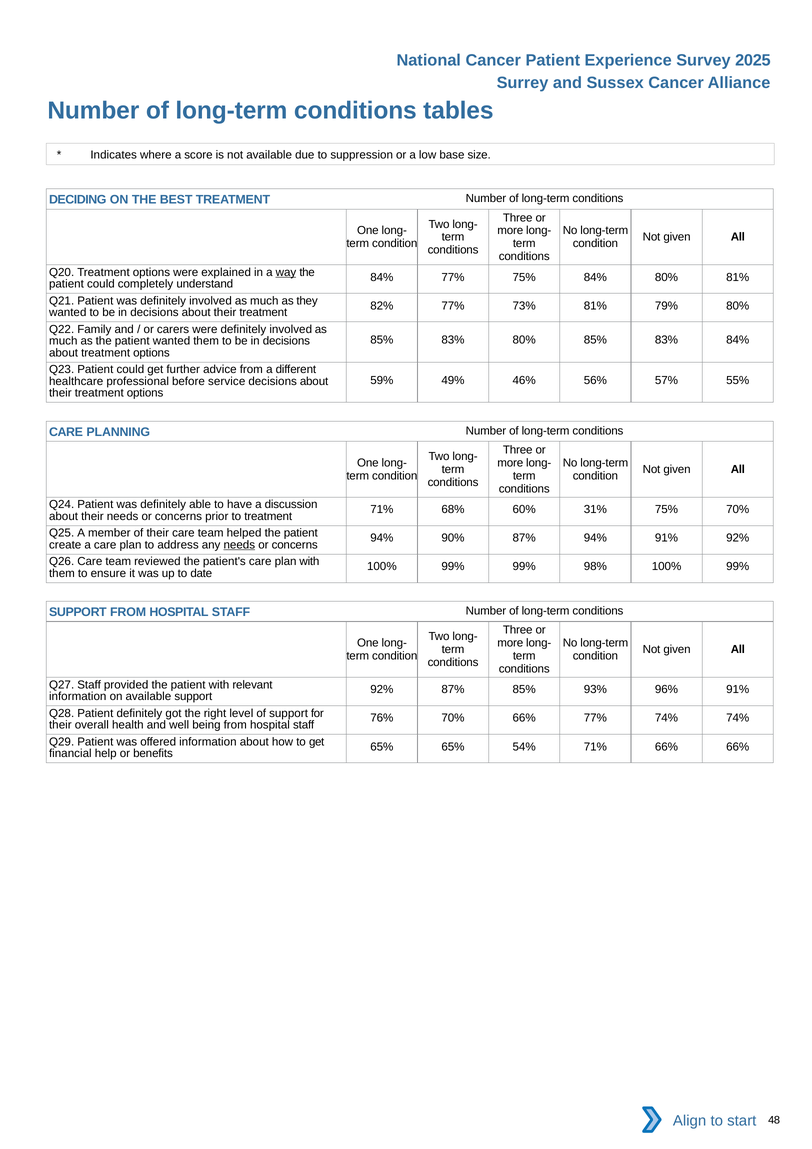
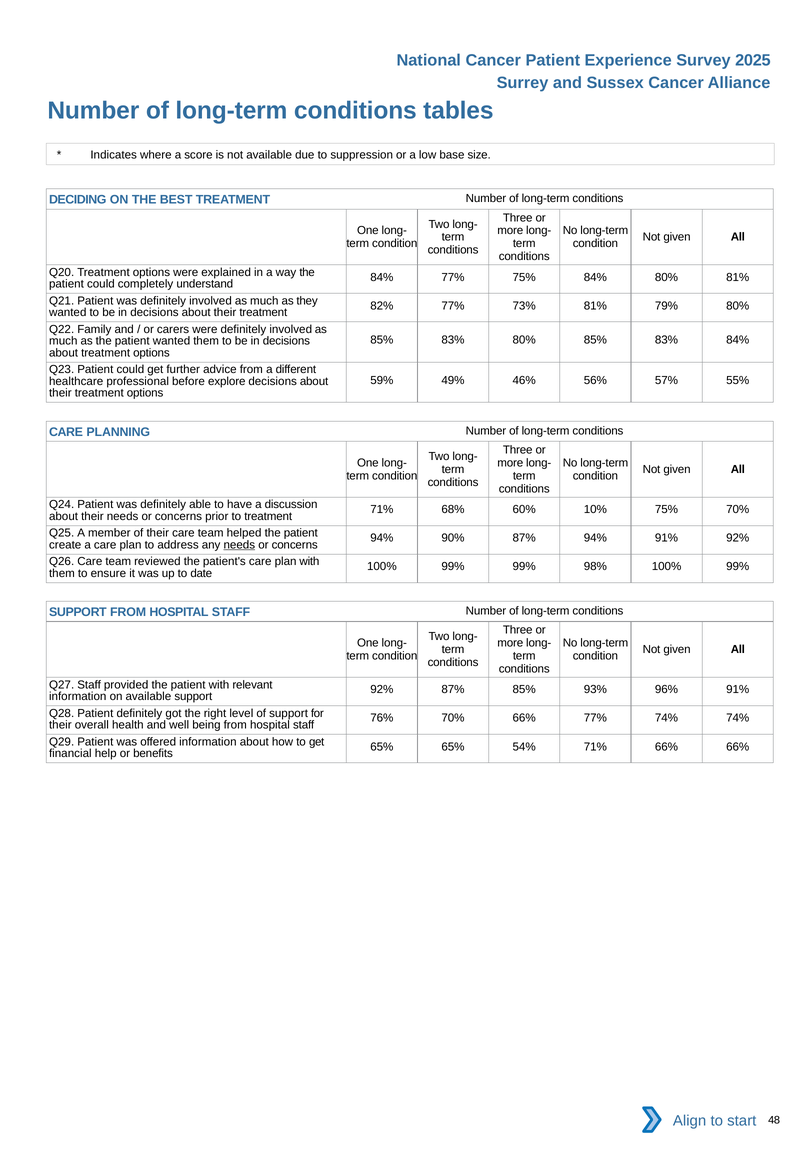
way underline: present -> none (286, 272)
service: service -> explore (227, 381)
31%: 31% -> 10% (595, 510)
